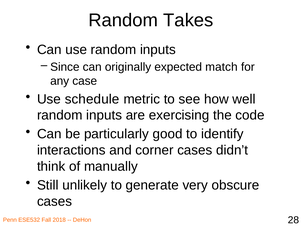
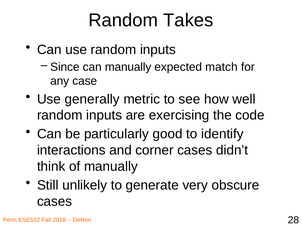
can originally: originally -> manually (128, 67)
schedule: schedule -> generally (92, 99)
